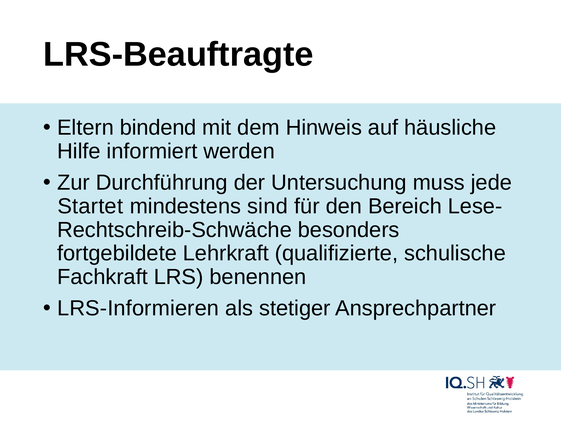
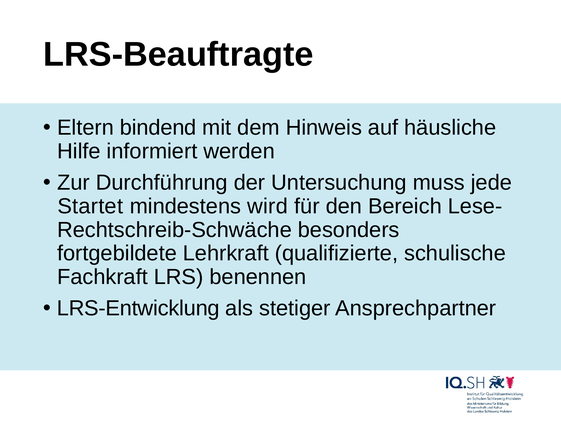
sind: sind -> wird (268, 206)
LRS-Informieren: LRS-Informieren -> LRS-Entwicklung (138, 308)
